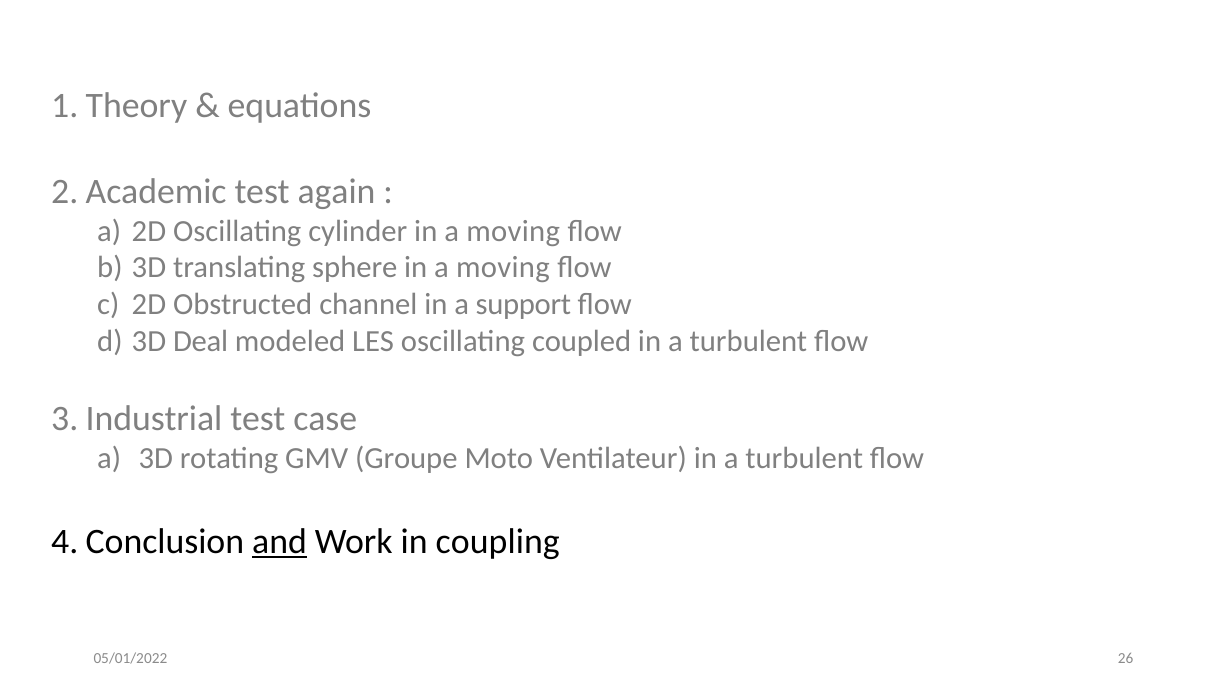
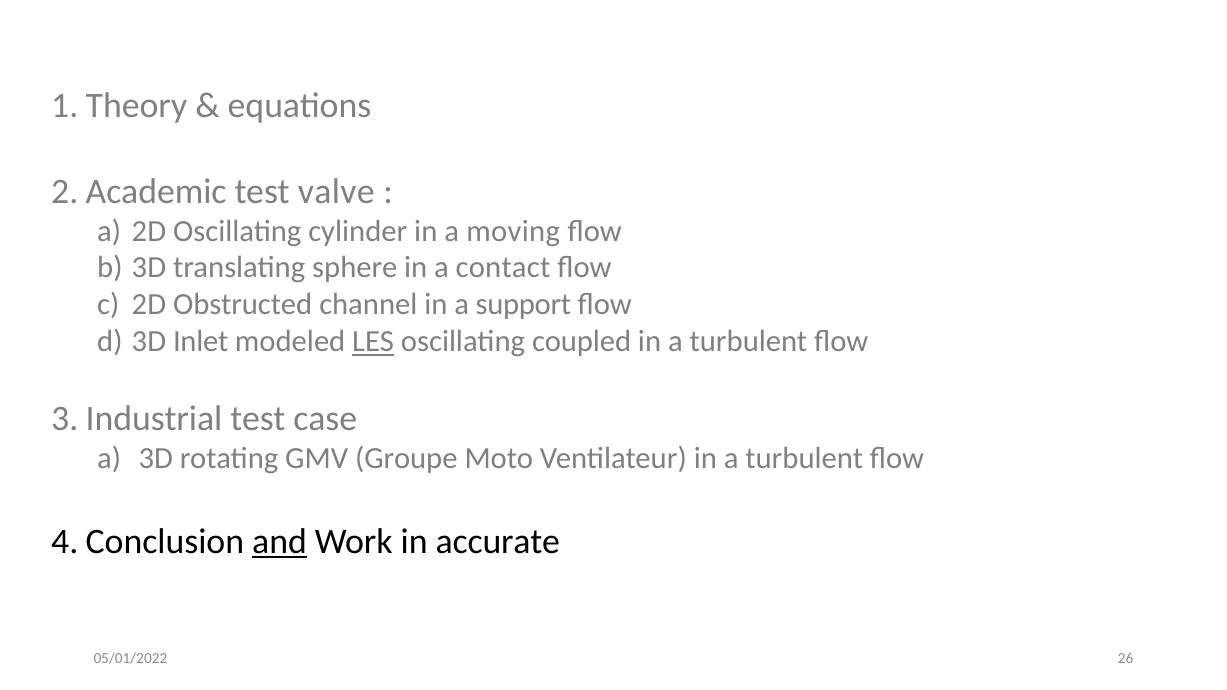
again: again -> valve (336, 192)
sphere in a moving: moving -> contact (503, 268)
Deal: Deal -> Inlet (201, 342)
LES underline: none -> present (373, 342)
coupling: coupling -> accurate (498, 541)
